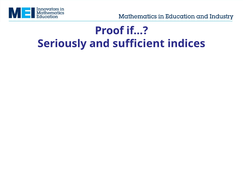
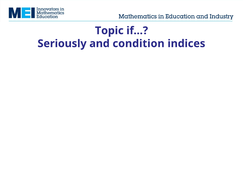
Proof: Proof -> Topic (109, 31)
sufficient: sufficient -> condition (139, 44)
